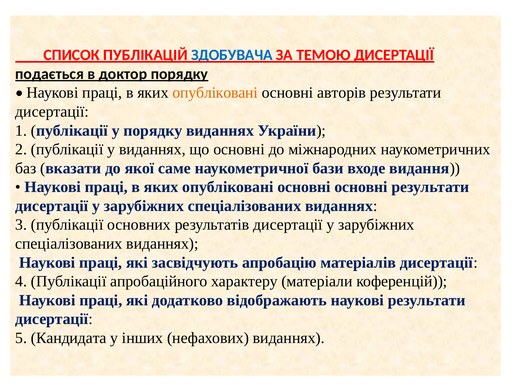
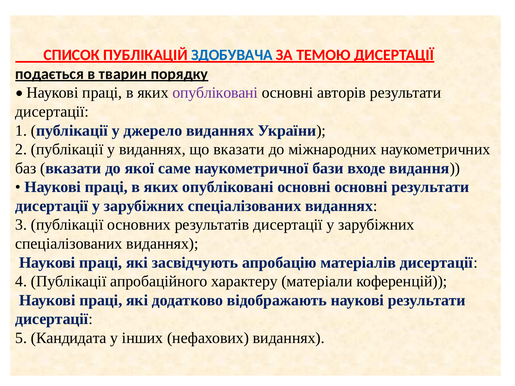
доктор: доктор -> тварин (123, 74)
опубліковані colour: orange -> purple (215, 93)
у порядку: порядку -> джерело (153, 131)
що основні: основні -> вказати (239, 149)
